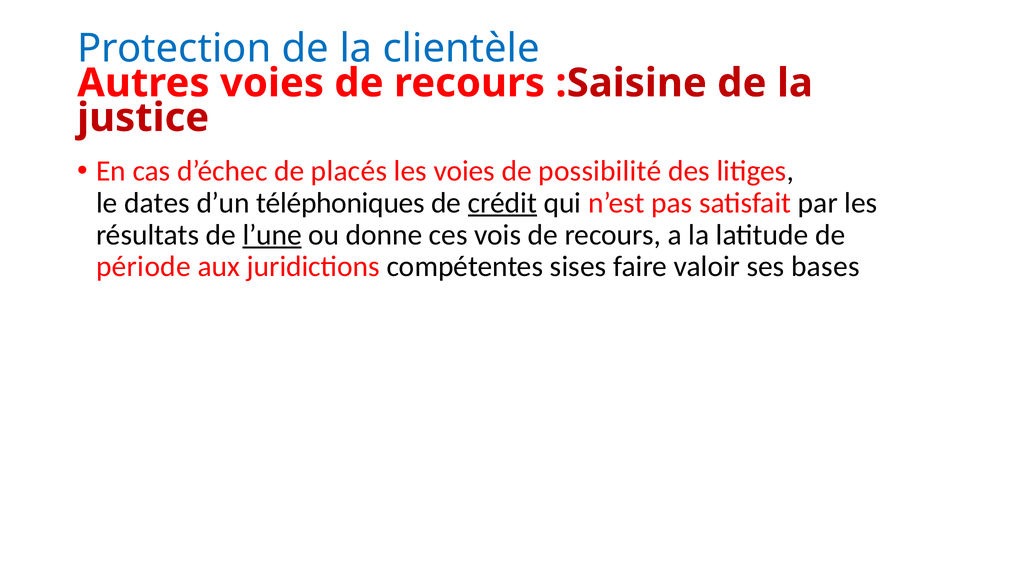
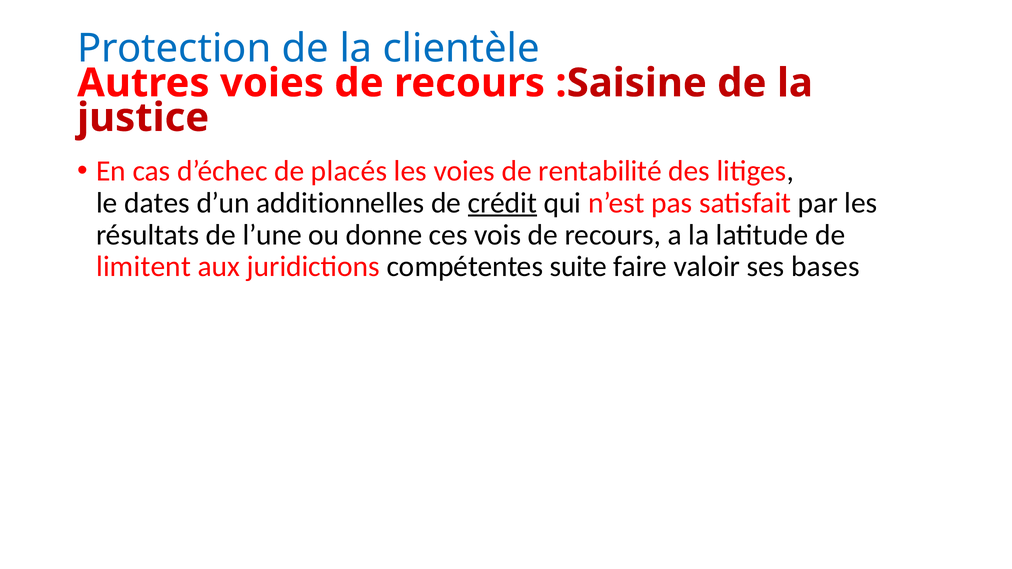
possibilité: possibilité -> rentabilité (600, 171)
téléphoniques: téléphoniques -> additionnelles (340, 203)
l’une underline: present -> none (272, 235)
période: période -> limitent (144, 267)
sises: sises -> suite (578, 267)
